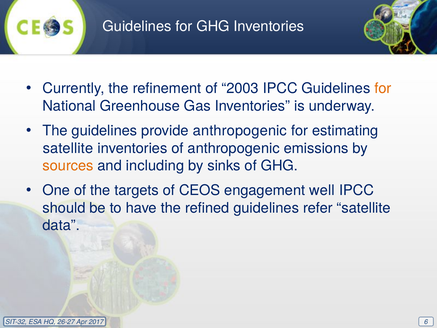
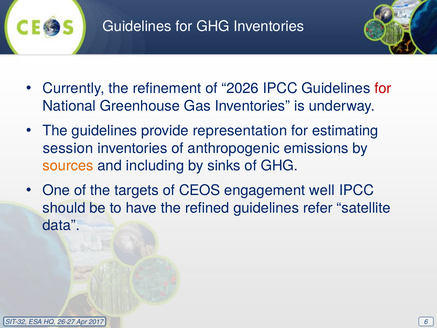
2003: 2003 -> 2026 (240, 88)
for colour: orange -> red (383, 88)
provide anthropogenic: anthropogenic -> representation (240, 131)
satellite: satellite -> session (68, 148)
